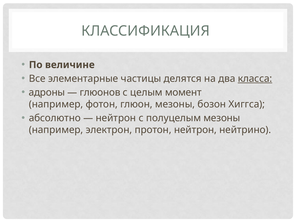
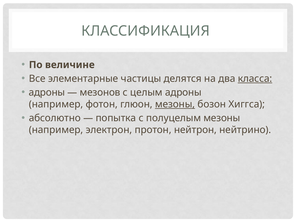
глюонов: глюонов -> мезонов (100, 92)
целым момент: момент -> адроны (183, 92)
мезоны underline: none -> present (175, 104)
нейтрон: нейтрон -> попытка (116, 118)
